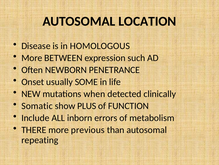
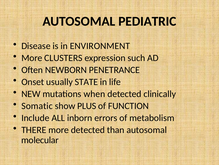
LOCATION: LOCATION -> PEDIATRIC (147, 21)
HOMOLOGOUS: HOMOLOGOUS -> ENVIRONMENT (100, 46)
BETWEEN: BETWEEN -> CLUSTERS (63, 58)
SOME: SOME -> STATE (86, 82)
more previous: previous -> detected (88, 129)
repeating: repeating -> molecular (40, 140)
